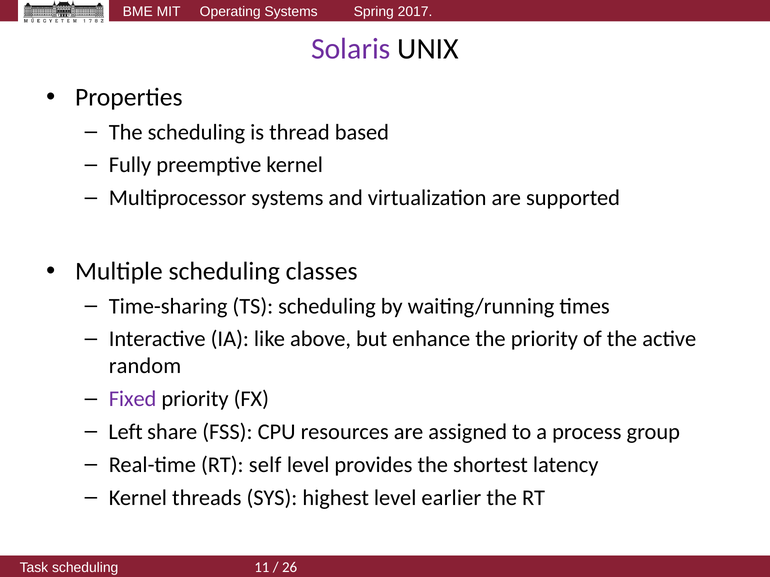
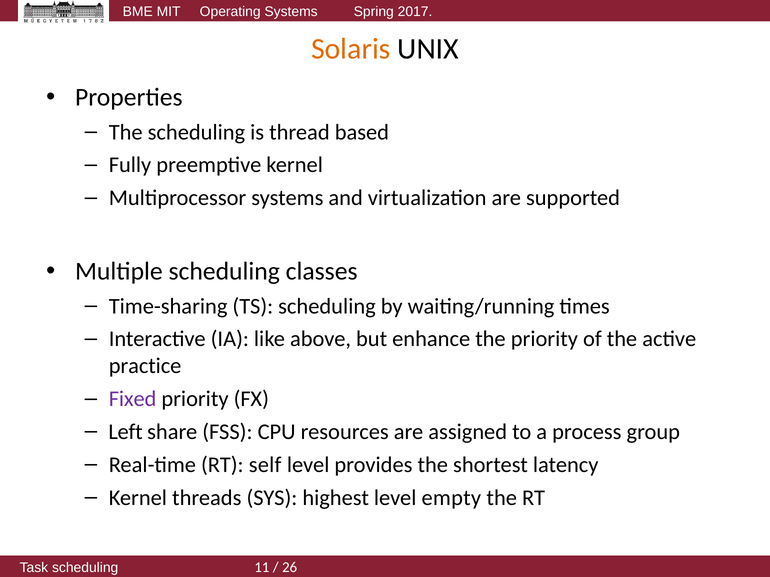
Solaris colour: purple -> orange (351, 49)
random: random -> practice (145, 366)
earlier: earlier -> empty (451, 498)
